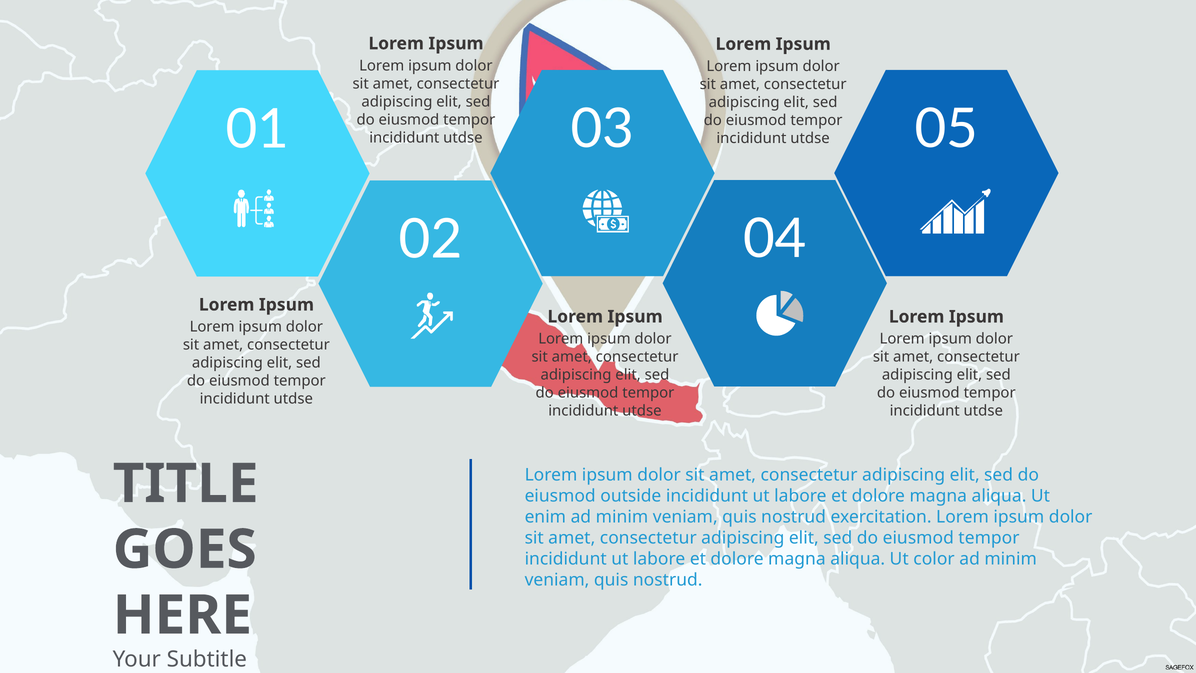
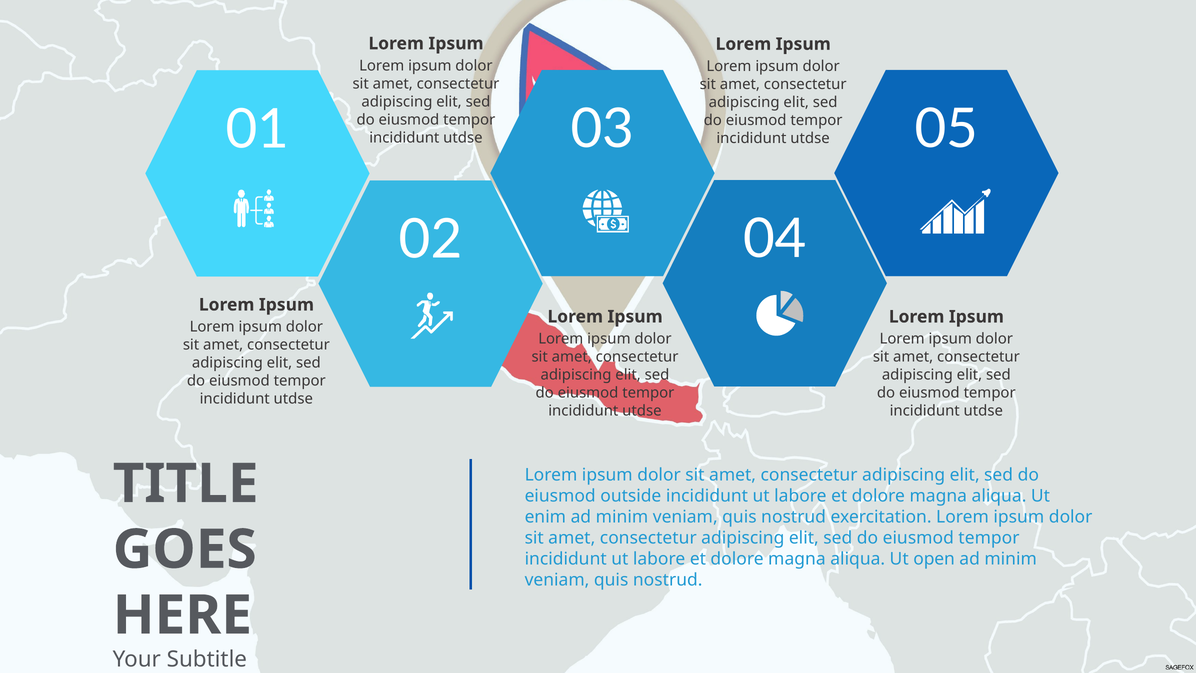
color: color -> open (934, 559)
